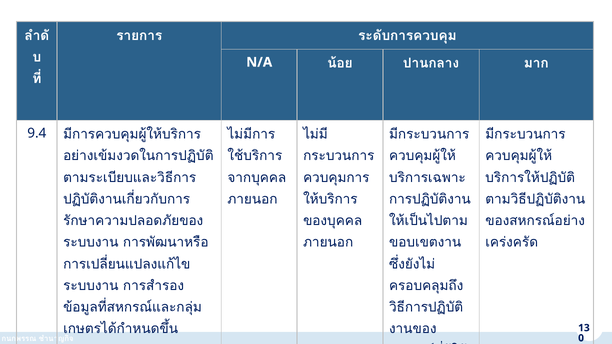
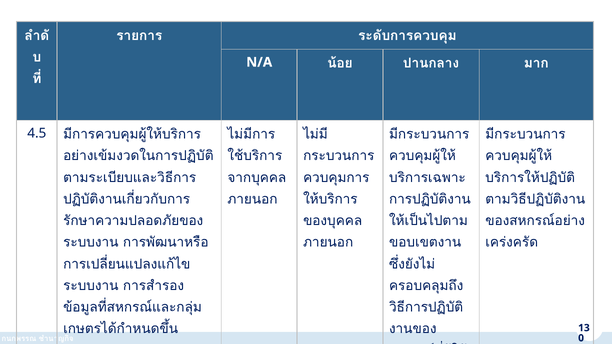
9.4: 9.4 -> 4.5 (37, 133)
